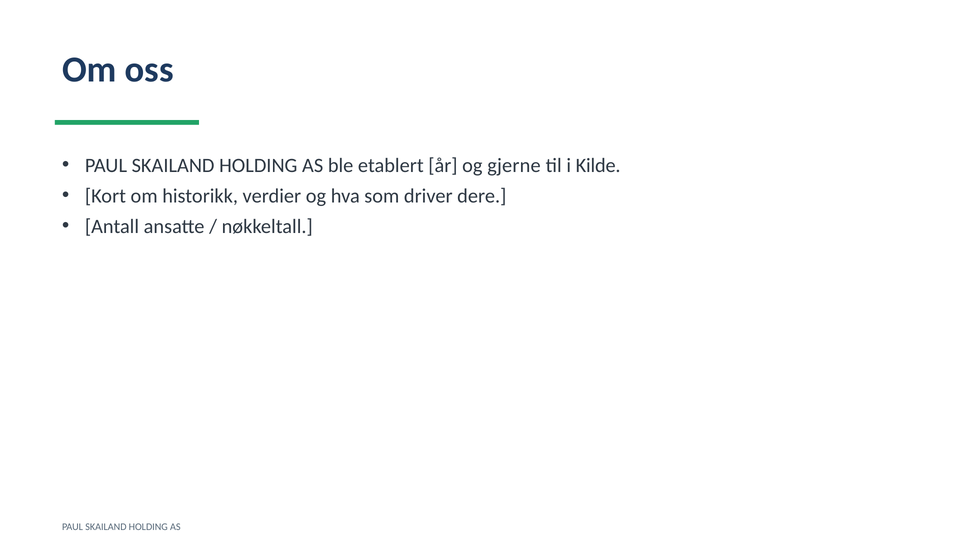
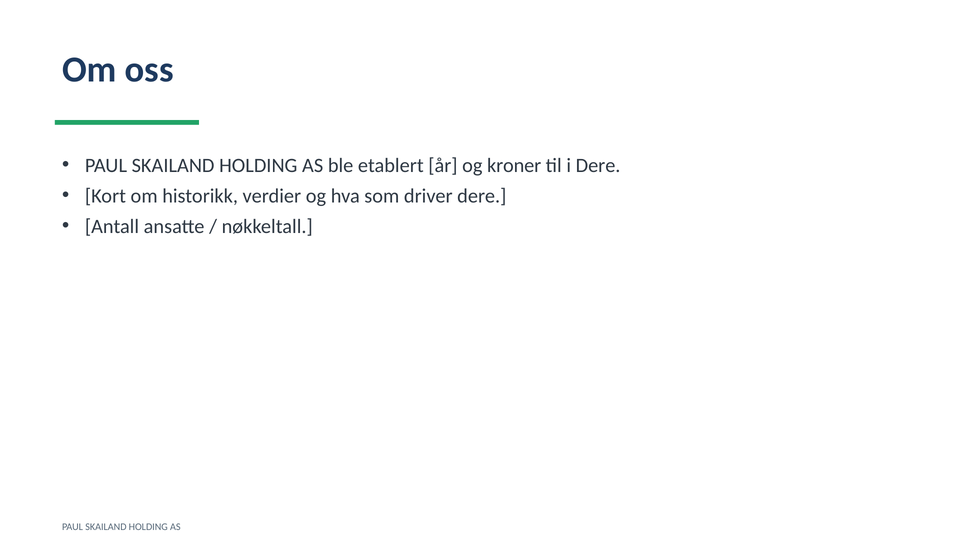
gjerne: gjerne -> kroner (514, 165)
i Kilde: Kilde -> Dere (598, 165)
